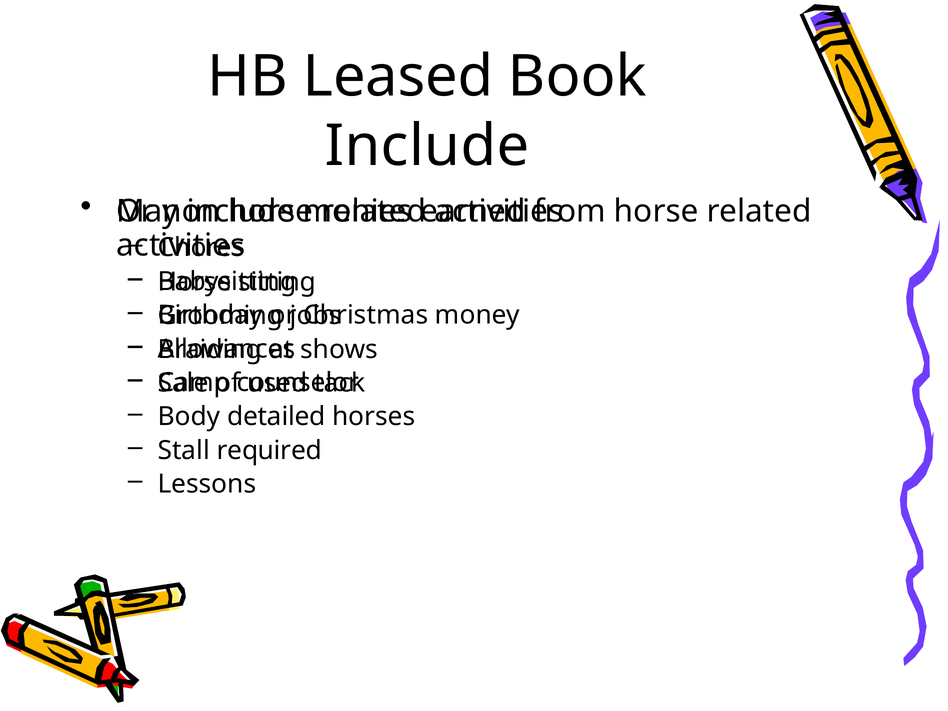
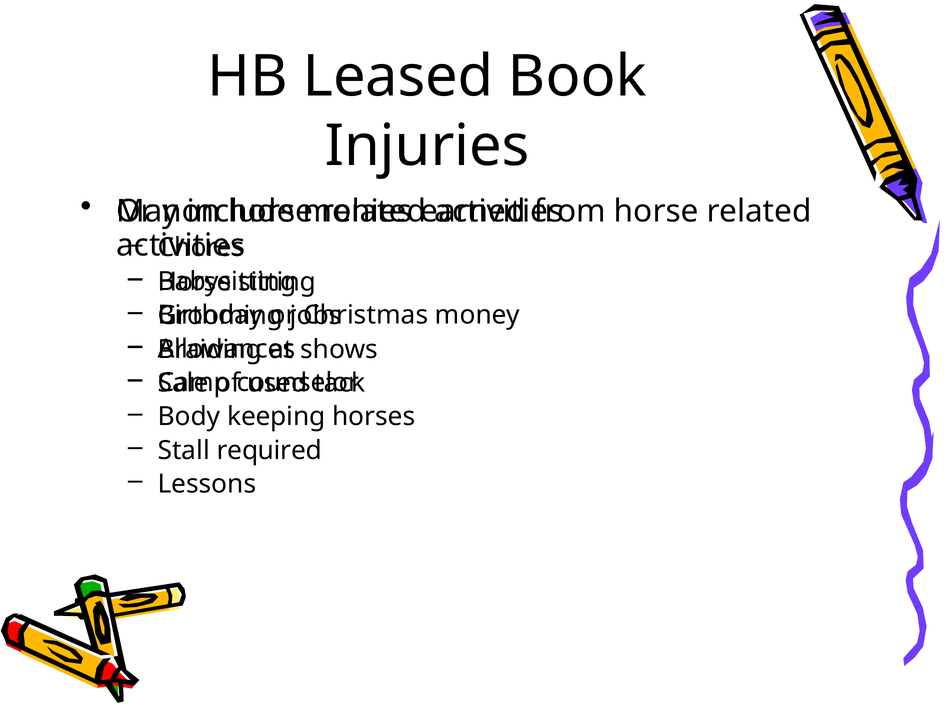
Include: Include -> Injuries (427, 146)
detailed: detailed -> keeping (276, 417)
